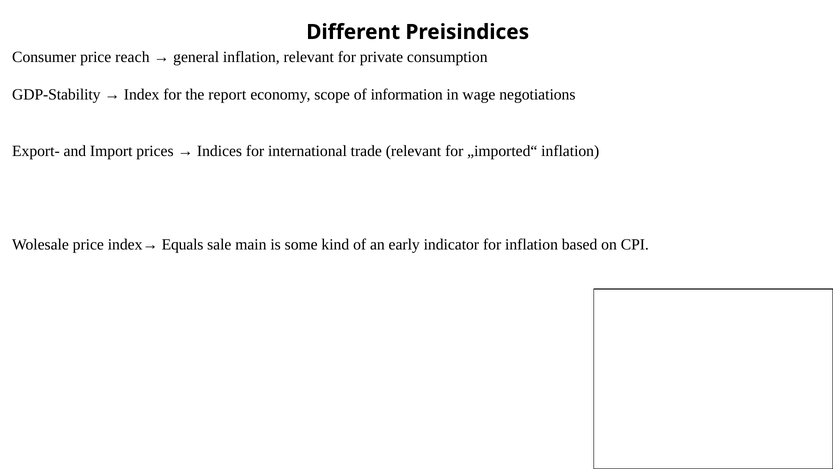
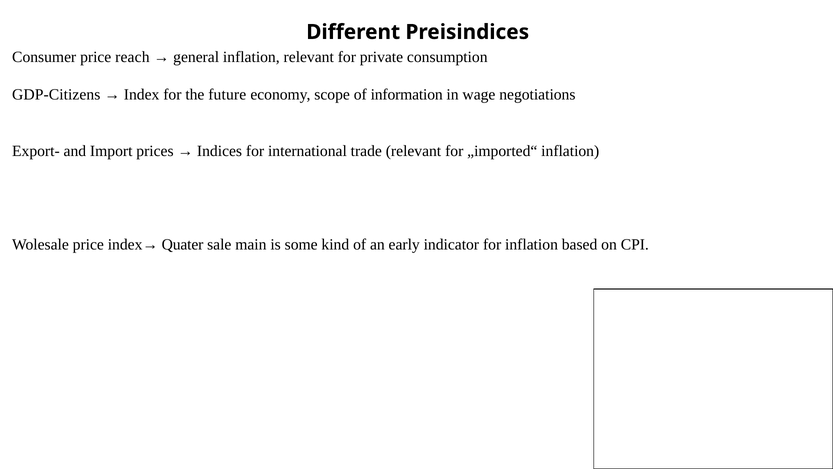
GDP-Stability: GDP-Stability -> GDP-Citizens (56, 95)
report: report -> future (227, 95)
Equals: Equals -> Quater (183, 244)
